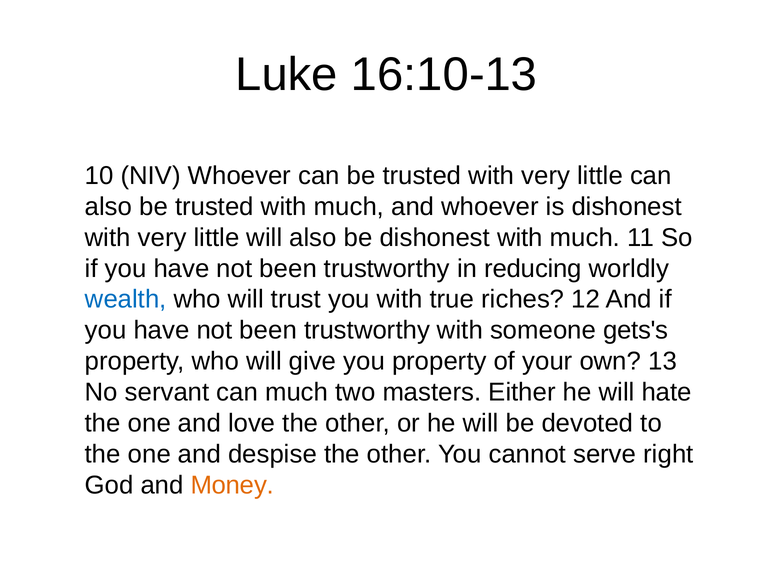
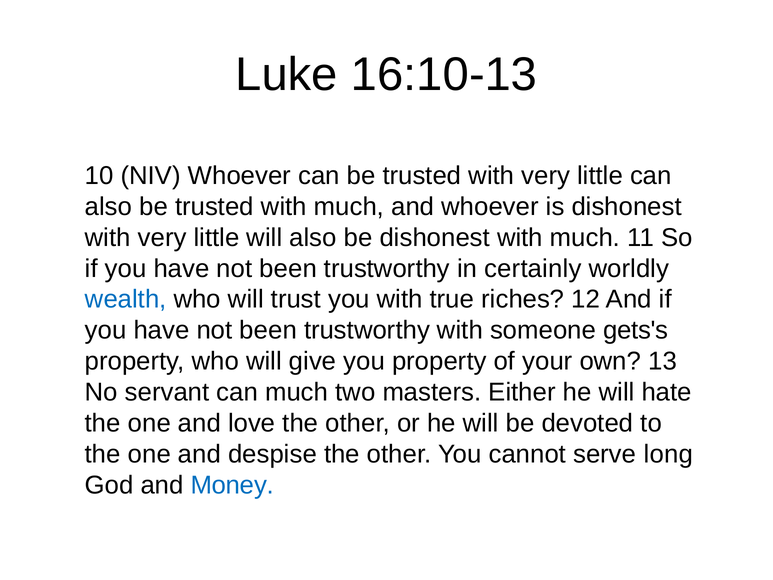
reducing: reducing -> certainly (533, 268)
right: right -> long (668, 454)
Money colour: orange -> blue (232, 485)
